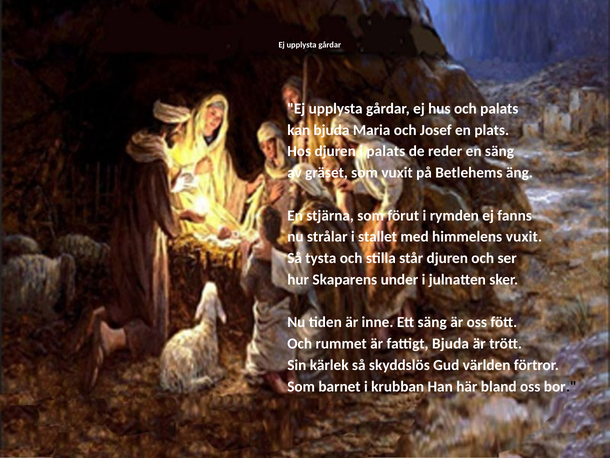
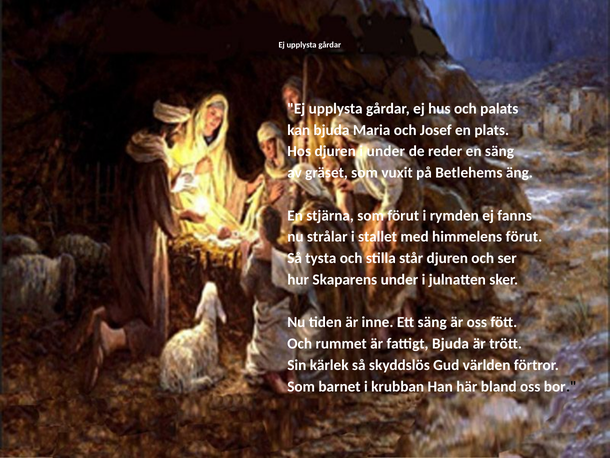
i palats: palats -> under (386, 151)
himmelens vuxit: vuxit -> förut (524, 237)
